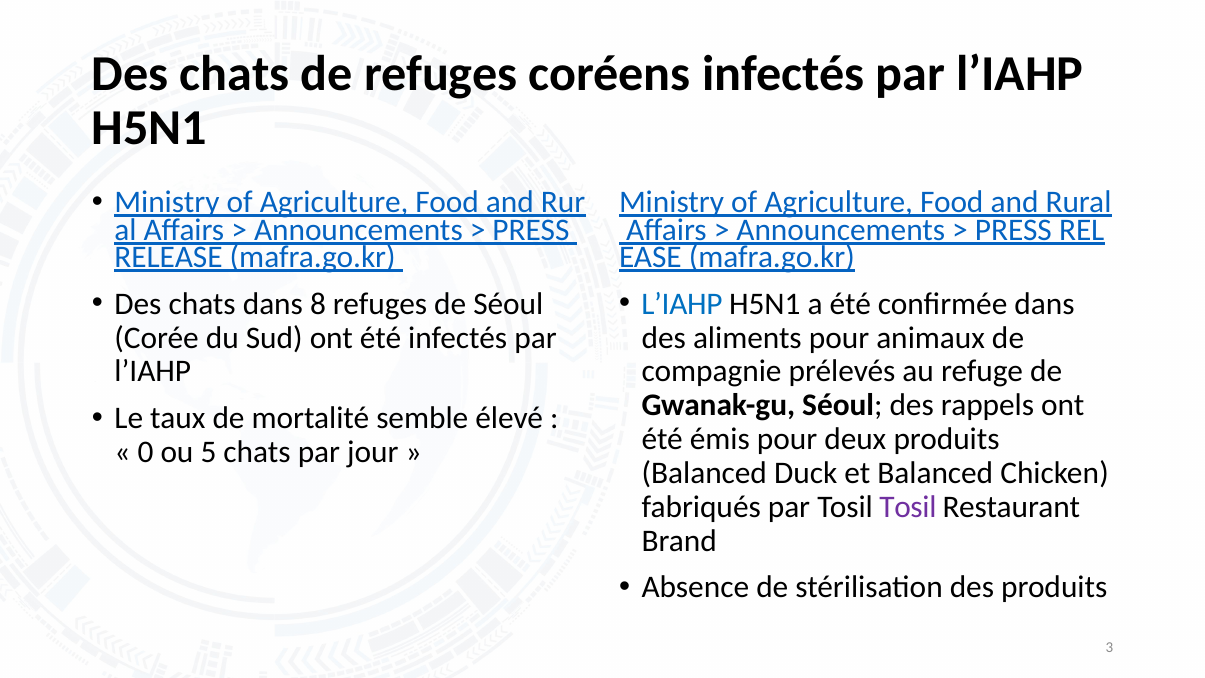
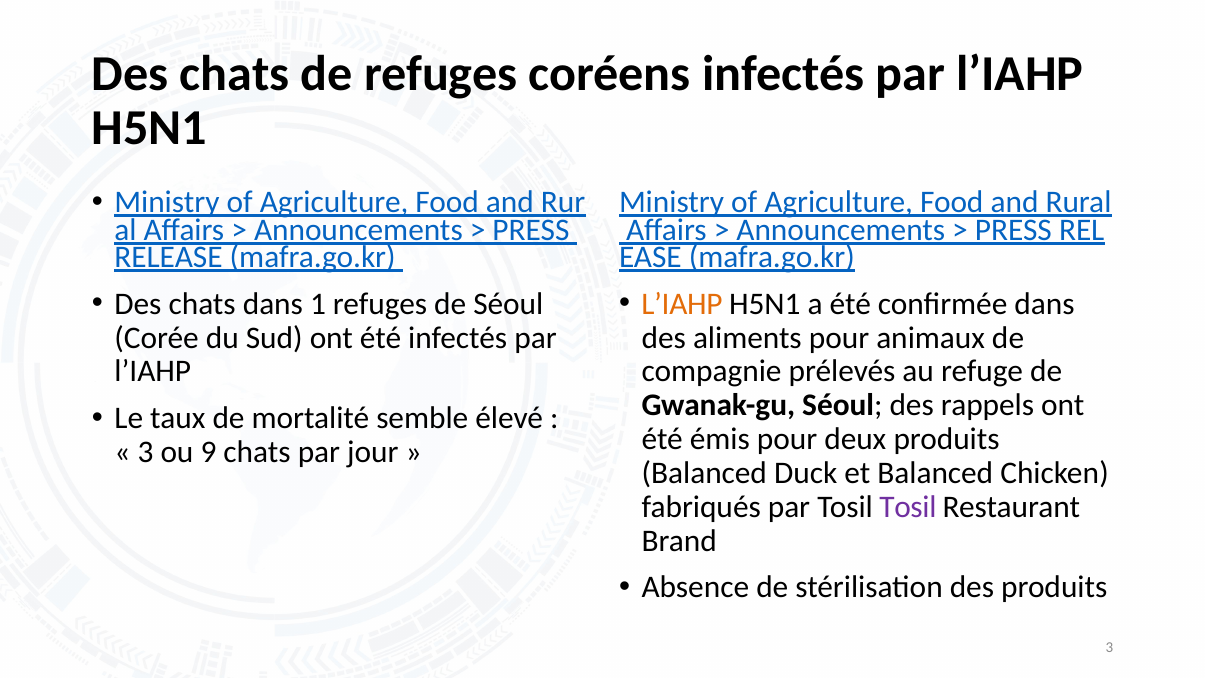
8: 8 -> 1 (318, 304)
L’IAHP colour: blue -> orange (682, 304)
0: 0 -> 3 (145, 452)
5: 5 -> 9 (208, 452)
